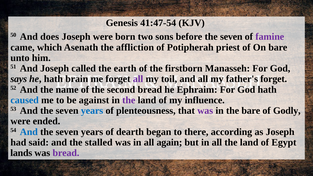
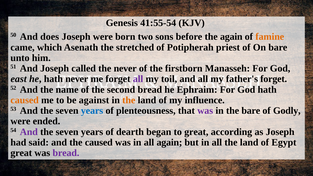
41:47-54: 41:47-54 -> 41:55-54 (158, 23)
before the seven: seven -> again (231, 37)
famine colour: purple -> orange (270, 37)
affliction: affliction -> stretched (135, 47)
the earth: earth -> never (125, 68)
says: says -> east (19, 79)
hath brain: brain -> never (77, 79)
caused colour: blue -> orange (25, 100)
the colour: purple -> orange (129, 100)
And colour: blue -> purple (29, 132)
to there: there -> great (196, 132)
the stalled: stalled -> caused (99, 142)
lands: lands -> great (21, 153)
